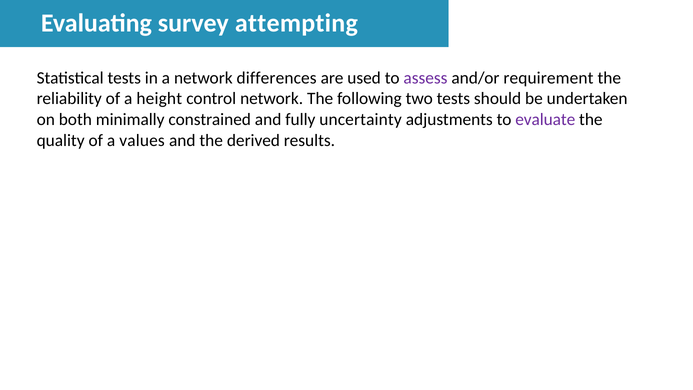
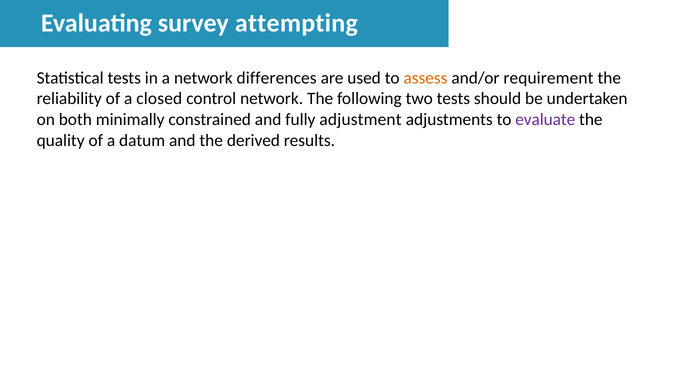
assess colour: purple -> orange (425, 78)
height: height -> closed (159, 99)
uncertainty: uncertainty -> adjustment (360, 119)
values: values -> datum (142, 140)
